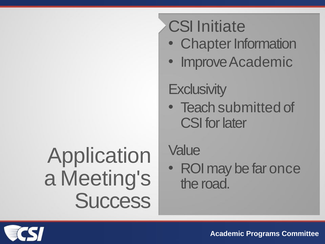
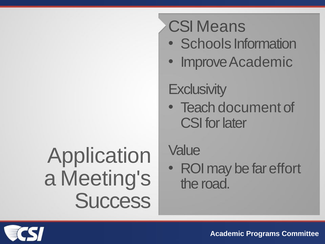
Initiate: Initiate -> Means (221, 26)
Chapter: Chapter -> Schools (206, 44)
submitted: submitted -> document (249, 108)
once: once -> effort (285, 168)
